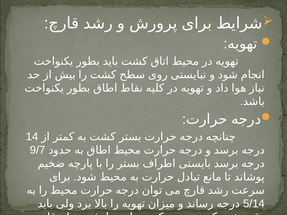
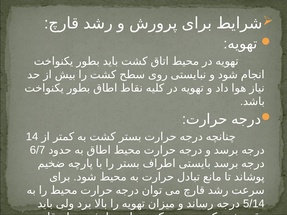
9/7: 9/7 -> 6/7 (38, 150)
